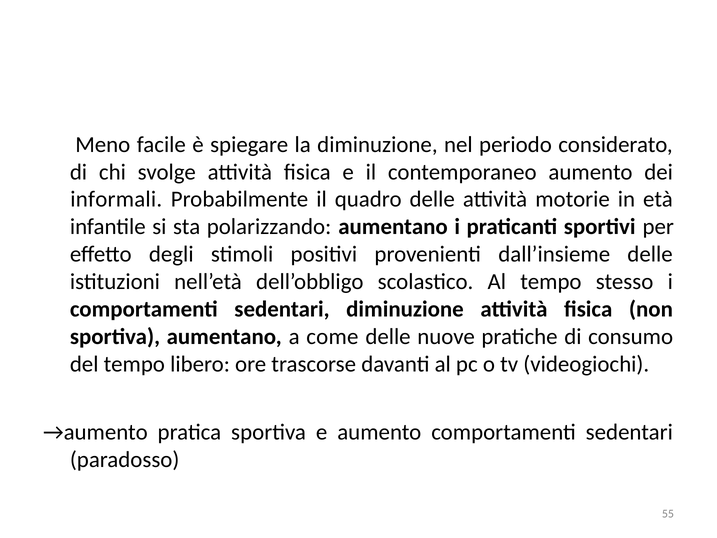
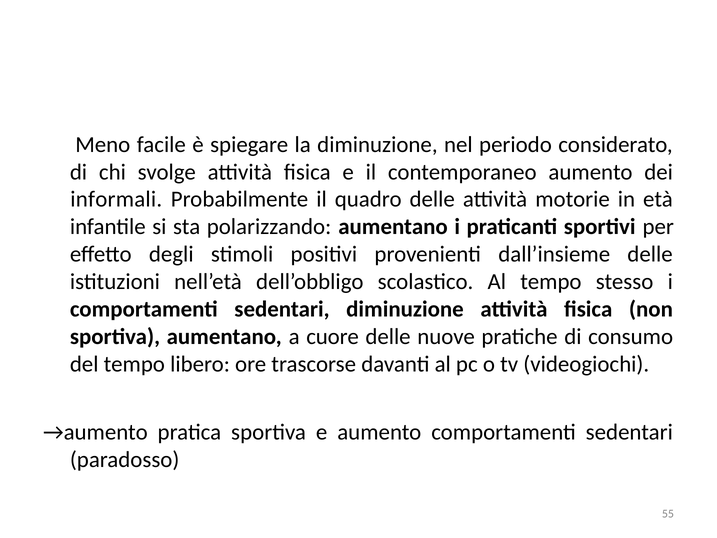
come: come -> cuore (333, 337)
